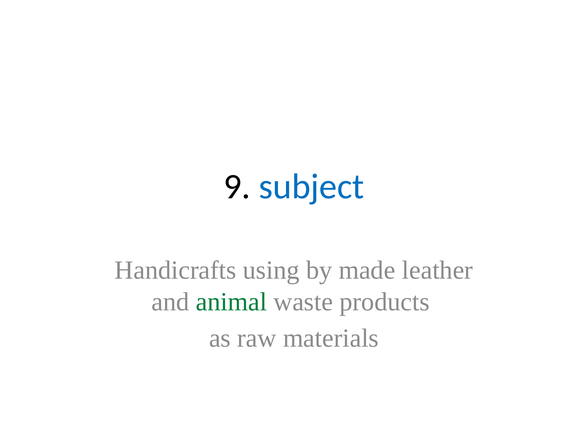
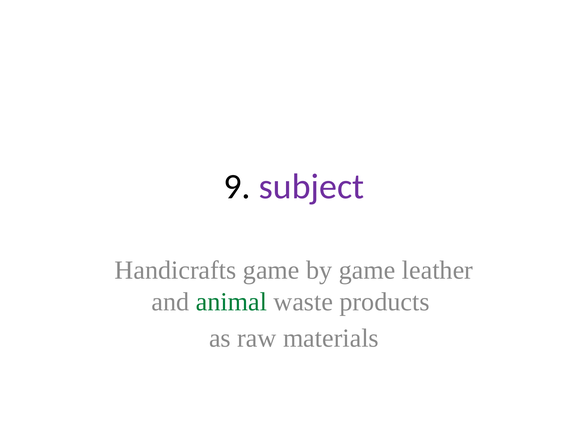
subject colour: blue -> purple (312, 187)
Handicrafts using: using -> game (271, 270)
by made: made -> game (367, 270)
